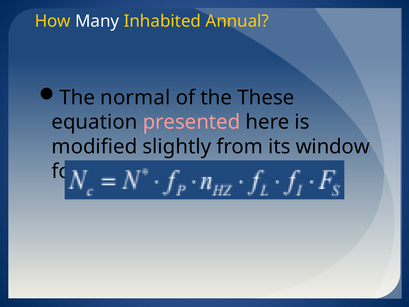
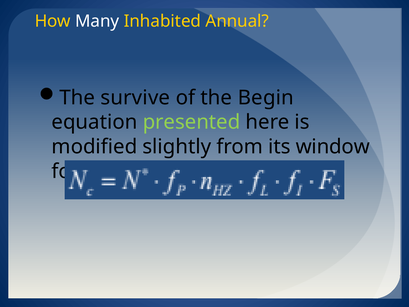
normal: normal -> survive (135, 98)
These: These -> Begin (266, 98)
presented colour: pink -> light green (192, 122)
